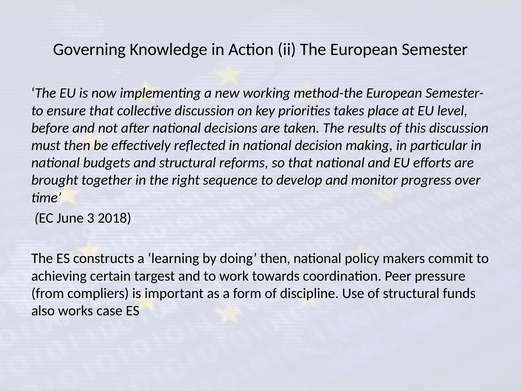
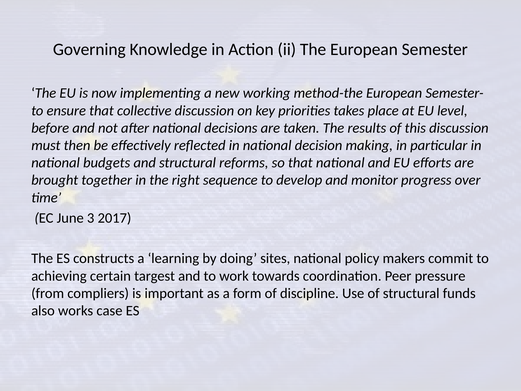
2018: 2018 -> 2017 (115, 218)
doing then: then -> sites (275, 258)
